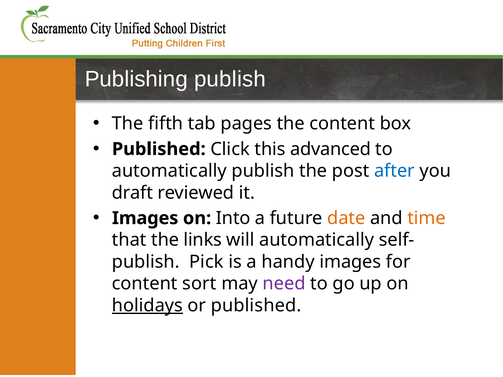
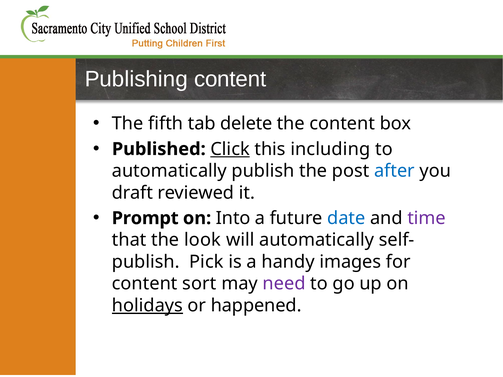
Publishing publish: publish -> content (230, 79)
pages: pages -> delete (246, 124)
Click underline: none -> present (230, 149)
advanced: advanced -> including (330, 149)
Images: Images -> Prompt (145, 218)
date colour: orange -> blue (346, 218)
time colour: orange -> purple (427, 218)
links: links -> look (203, 240)
or published: published -> happened (256, 306)
